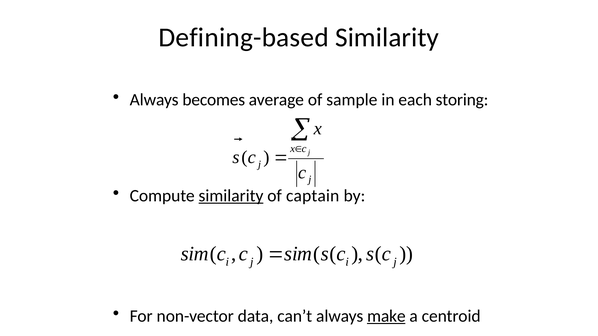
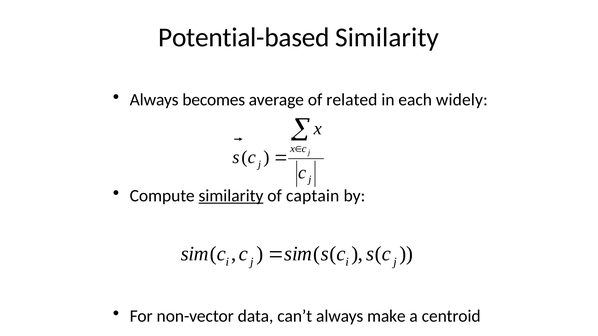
Defining-based: Defining-based -> Potential-based (244, 37)
sample: sample -> related (352, 100)
storing: storing -> widely (462, 100)
make underline: present -> none (386, 316)
